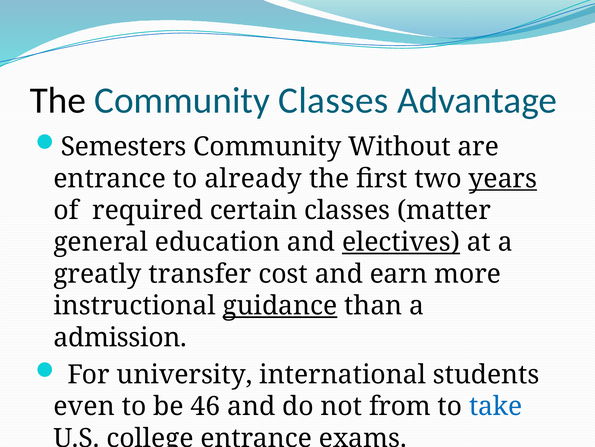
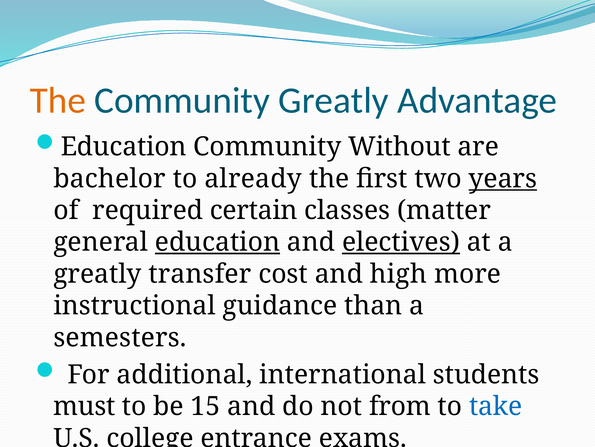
The colour: black -> orange (58, 100)
Community Classes: Classes -> Greatly (334, 100)
Semesters: Semesters -> Education (124, 147)
entrance: entrance -> bachelor (110, 178)
education underline: none -> present (218, 242)
earn: earn -> high (398, 274)
guidance underline: present -> none (280, 305)
admission: admission -> semesters (120, 337)
university: university -> additional (185, 374)
even: even -> must (84, 406)
46: 46 -> 15 (205, 406)
